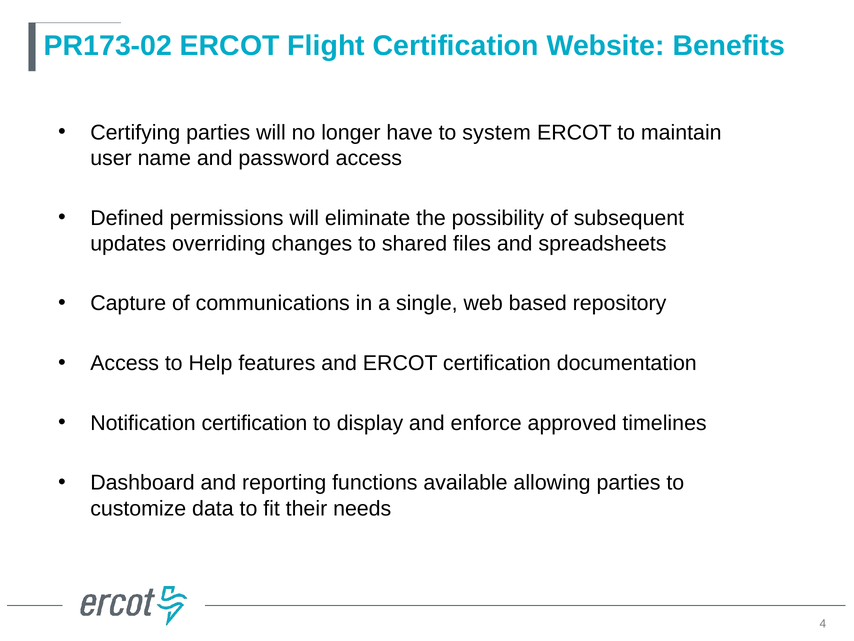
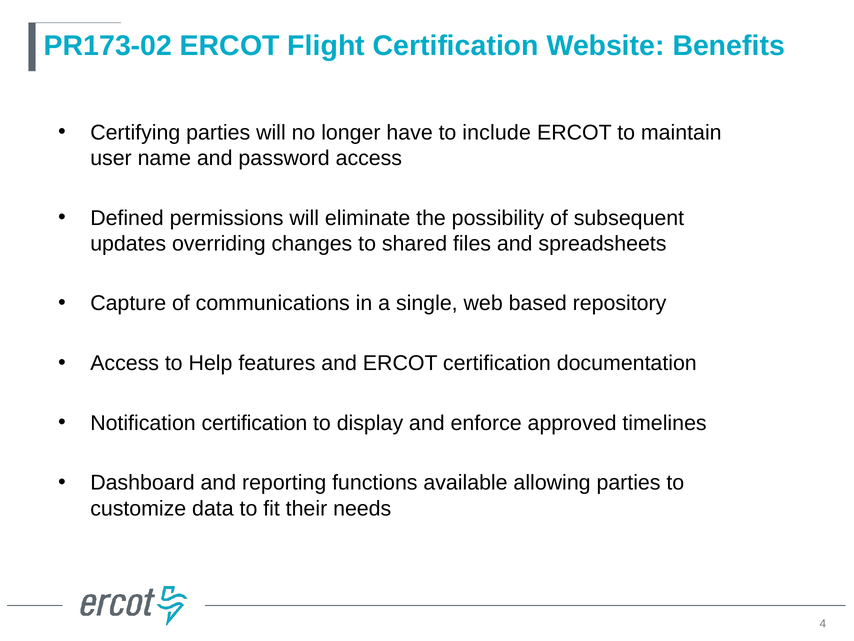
system: system -> include (497, 132)
